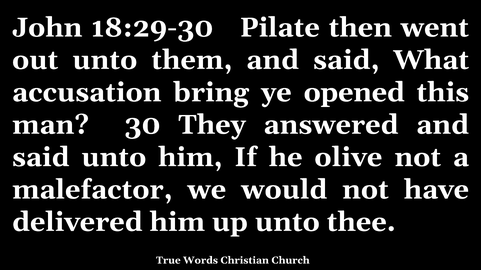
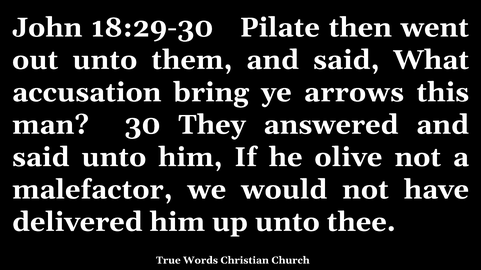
opened: opened -> arrows (354, 93)
